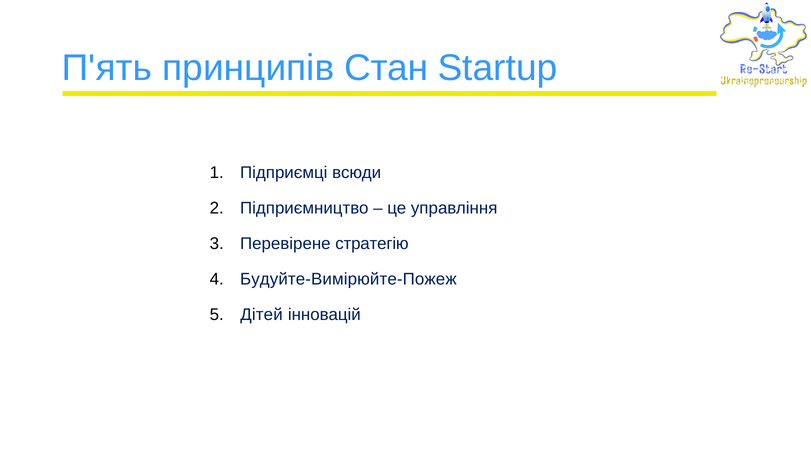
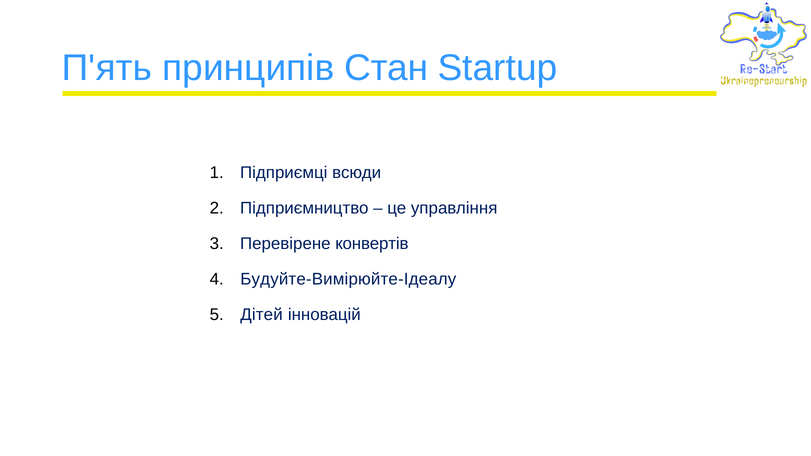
стратегію: стратегію -> конвертів (372, 244)
Будуйте-Вимірюйте-Пожеж: Будуйте-Вимірюйте-Пожеж -> Будуйте-Вимірюйте-Ідеалу (348, 279)
